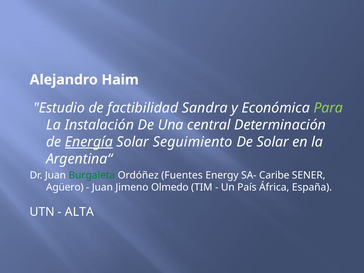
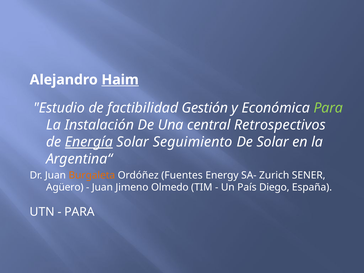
Haim underline: none -> present (120, 80)
Sandra: Sandra -> Gestión (205, 108)
Determinación: Determinación -> Retrospectivos (280, 125)
Burgaleta colour: green -> orange (92, 175)
Caribe: Caribe -> Zurich (274, 175)
África: África -> Diego (274, 187)
ALTA: ALTA -> PARA (80, 212)
